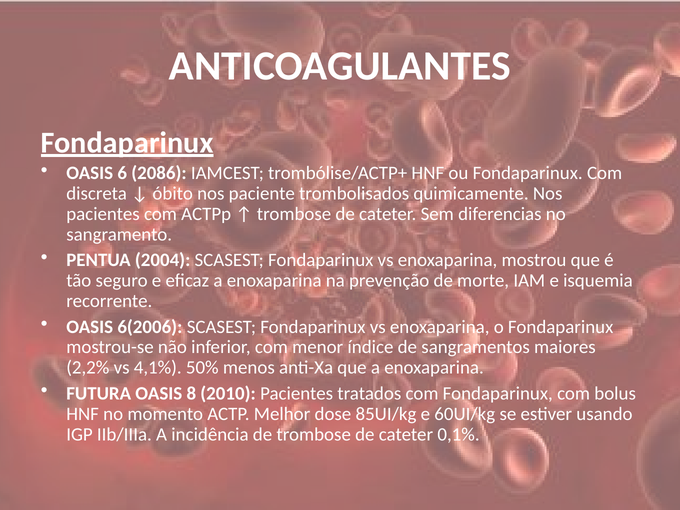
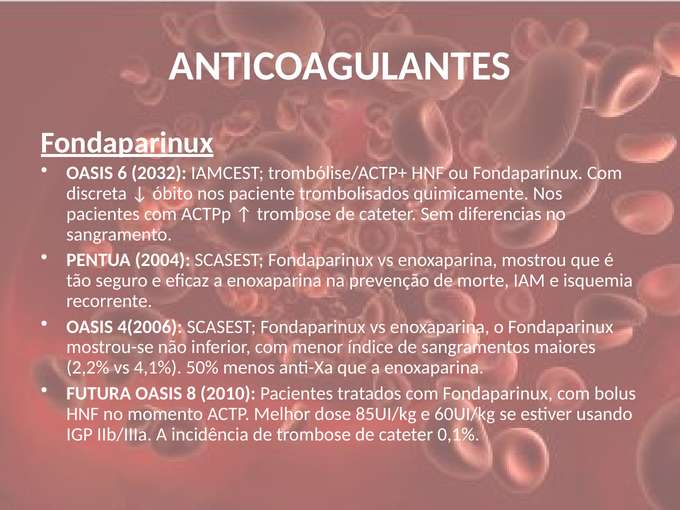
2086: 2086 -> 2032 (159, 173)
6(2006: 6(2006 -> 4(2006 (150, 327)
